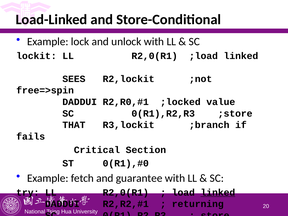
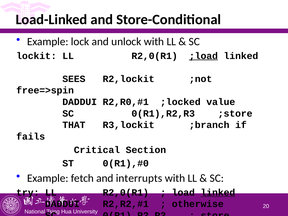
;load underline: none -> present (203, 56)
guarantee: guarantee -> interrupts (139, 178)
returning: returning -> otherwise (198, 204)
